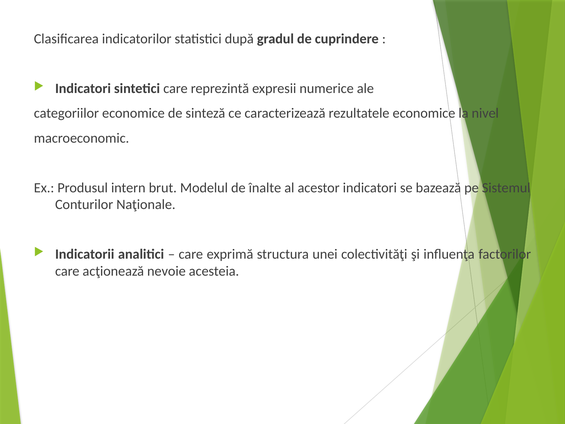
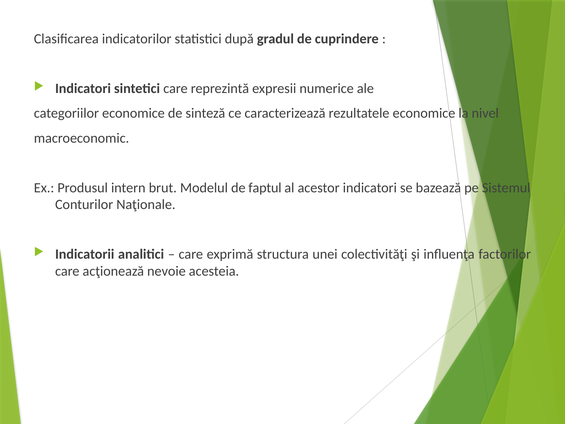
înalte: înalte -> faptul (265, 188)
